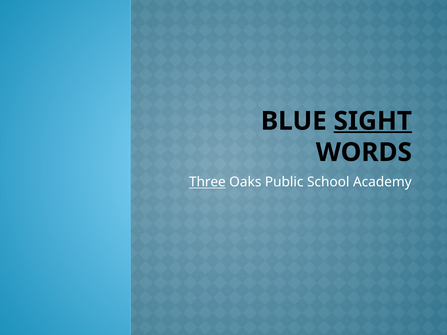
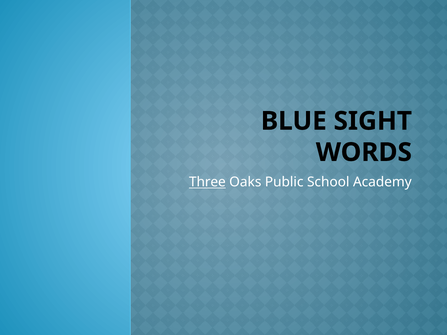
SIGHT underline: present -> none (373, 121)
